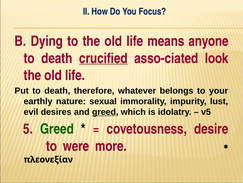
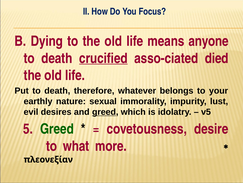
look: look -> died (217, 58)
were: were -> what (76, 146)
